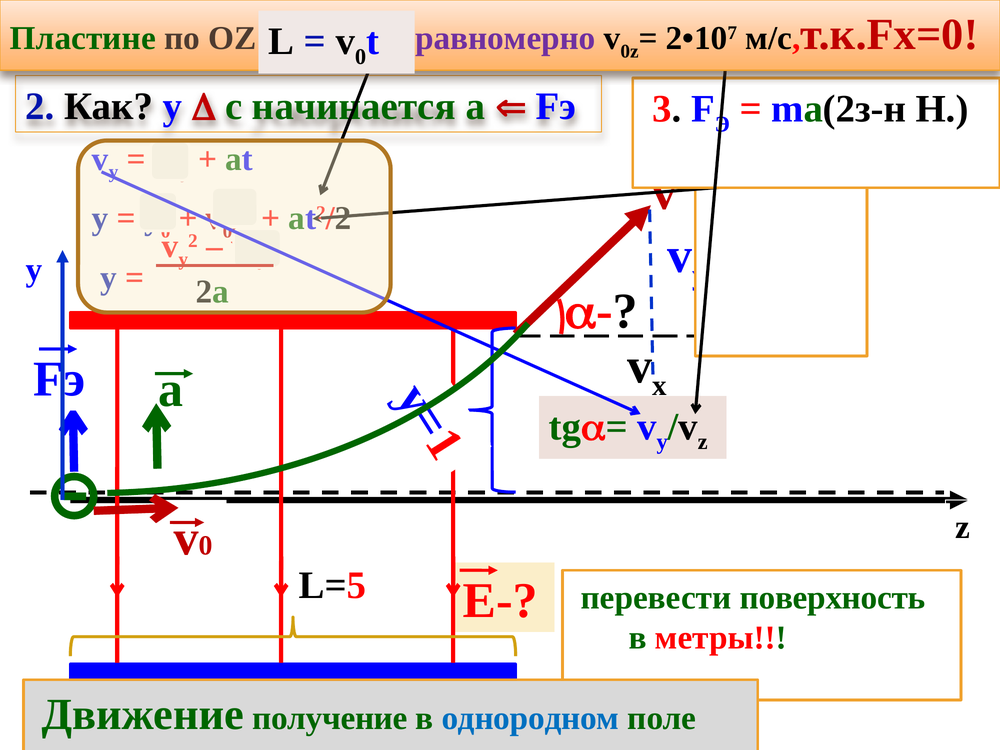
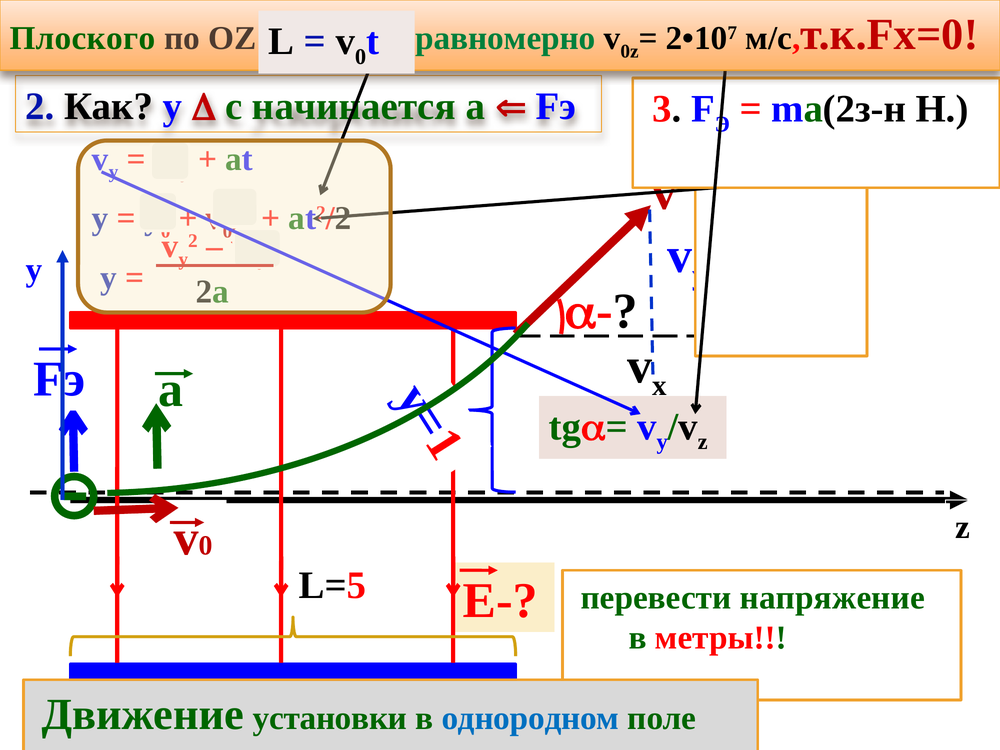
Пластине: Пластине -> Плоского (83, 38)
равномерно colour: purple -> green (505, 38)
поверхность: поверхность -> напряжение (832, 598)
получение: получение -> установки (330, 718)
